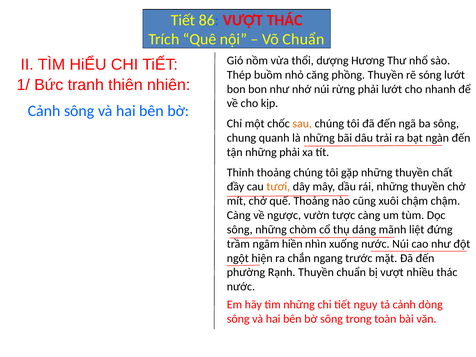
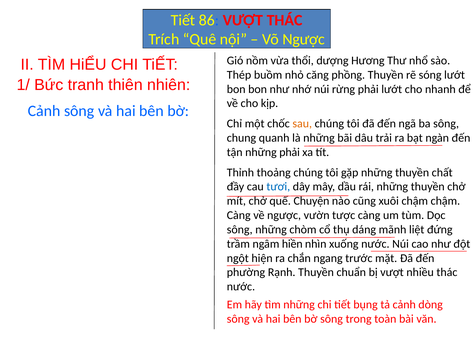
Võ Chuẩn: Chuẩn -> Ngược (304, 39)
tươi colour: orange -> blue (278, 187)
quế Thoảng: Thoảng -> Chuyện (311, 201)
nguy: nguy -> bụng (366, 304)
